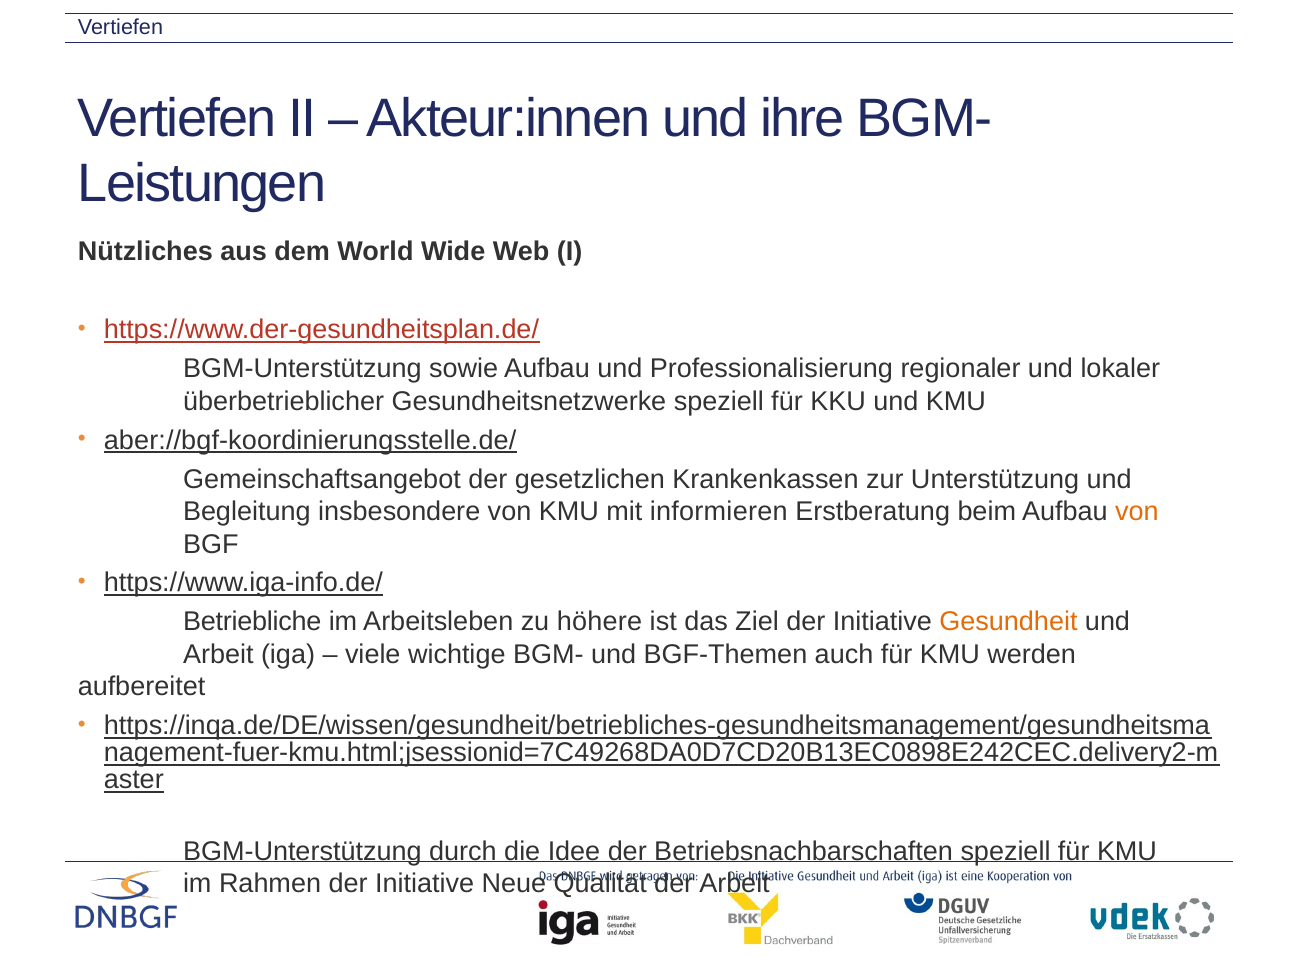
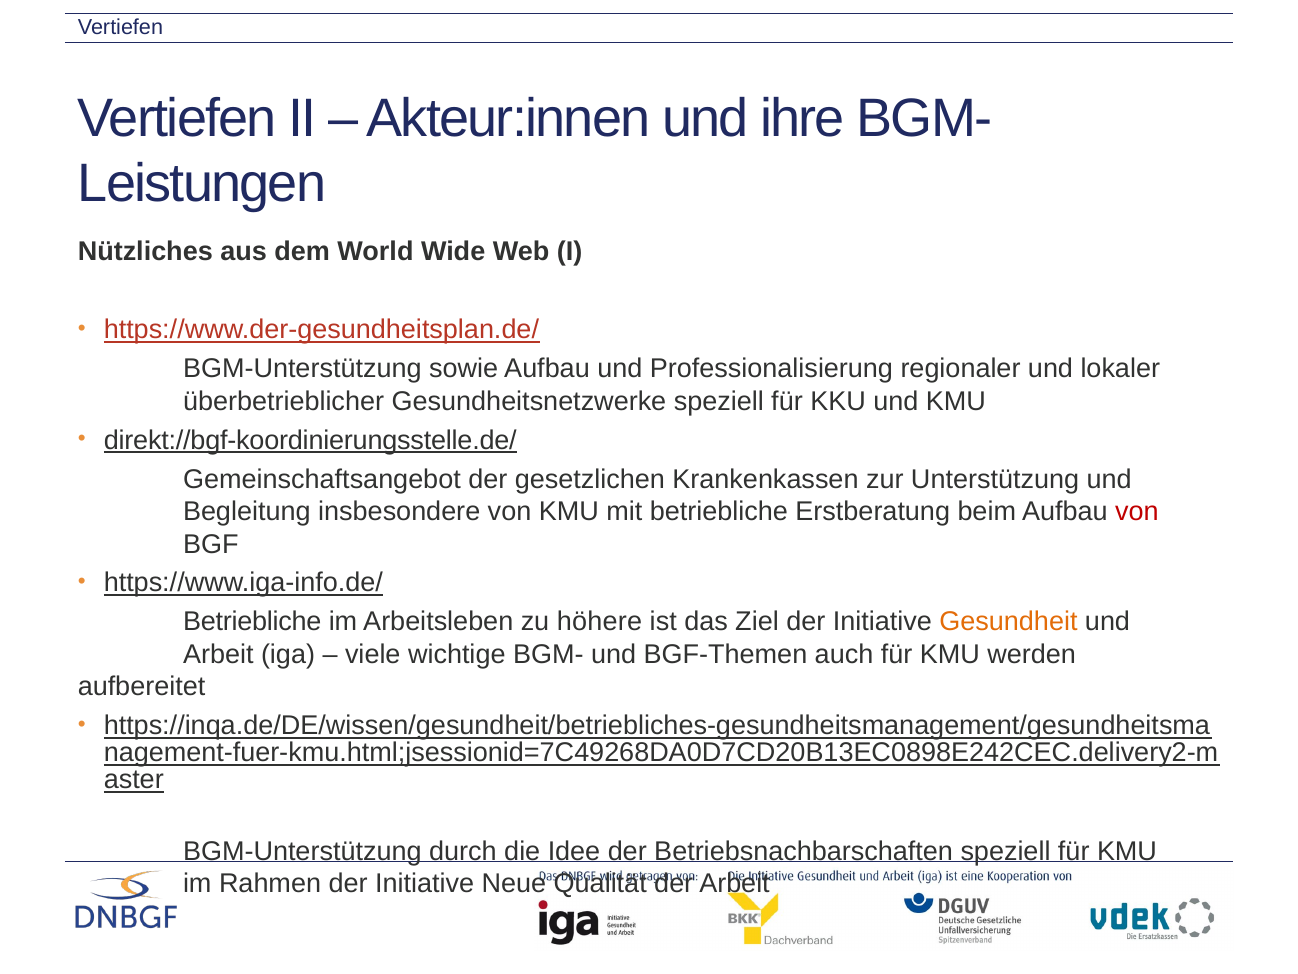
aber://bgf-koordinierungsstelle.de/: aber://bgf-koordinierungsstelle.de/ -> direkt://bgf-koordinierungsstelle.de/ (310, 440)
mit informieren: informieren -> betriebliche (719, 511)
von colour: orange -> red (1137, 511)
